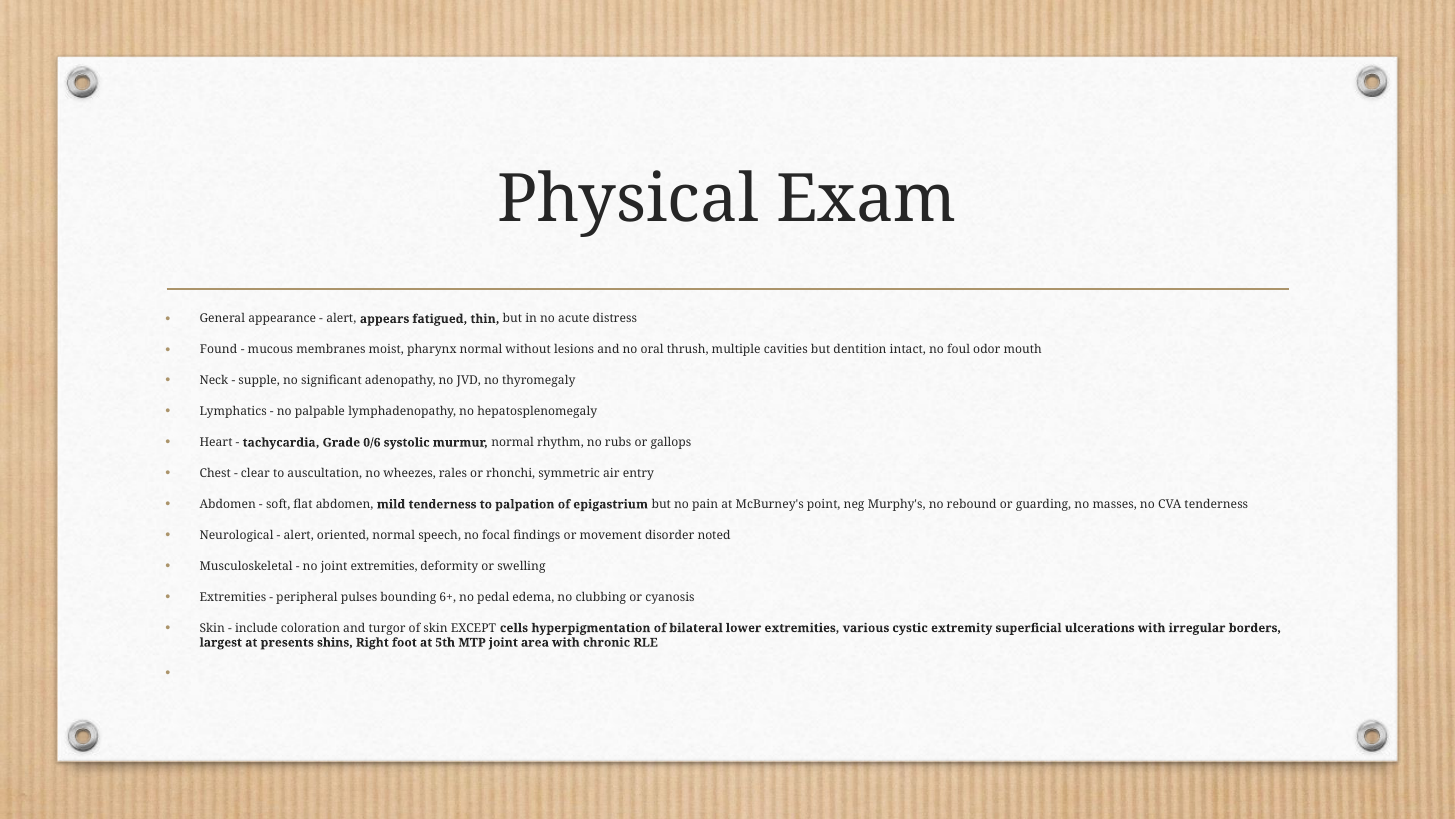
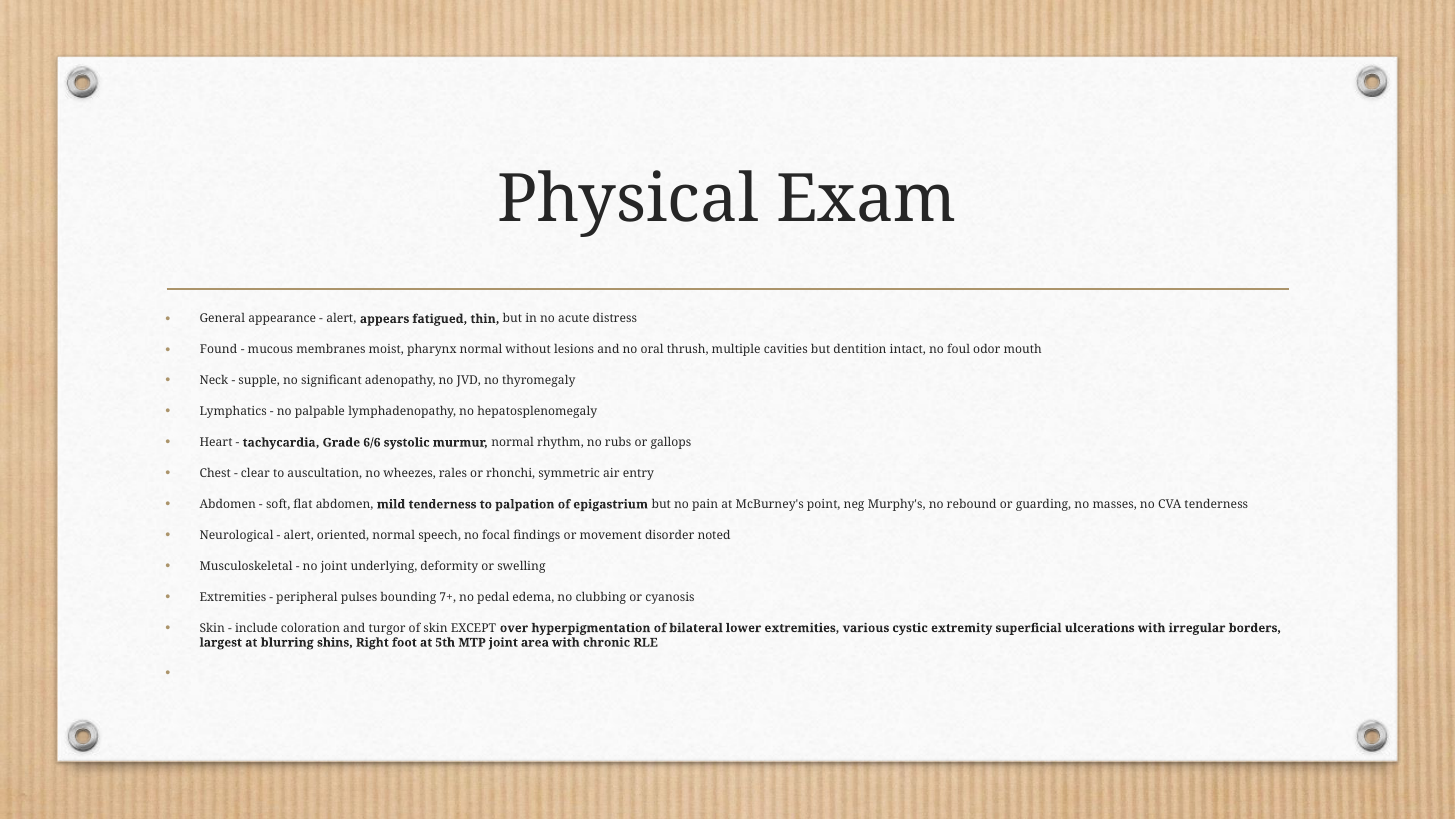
0/6: 0/6 -> 6/6 (372, 442)
joint extremities: extremities -> underlying (384, 566)
6+: 6+ -> 7+ (448, 597)
cells: cells -> over (514, 628)
presents: presents -> blurring (287, 642)
